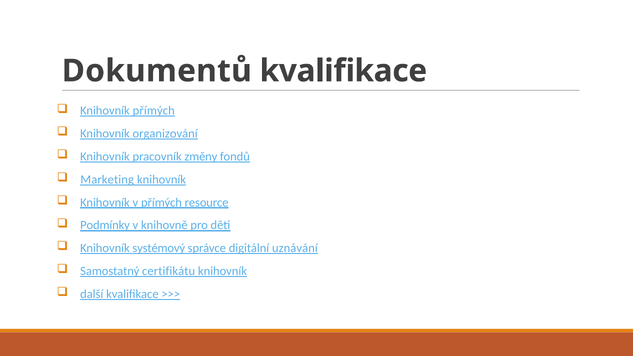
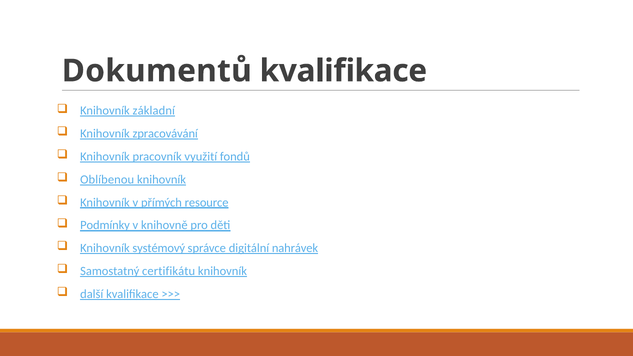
Knihovník přímých: přímých -> základní (154, 111)
organizování: organizování -> zpracovávání (165, 134)
změny: změny -> využití (201, 157)
Marketing: Marketing -> Oblíbenou (107, 180)
uznávání: uznávání -> nahrávek (295, 248)
